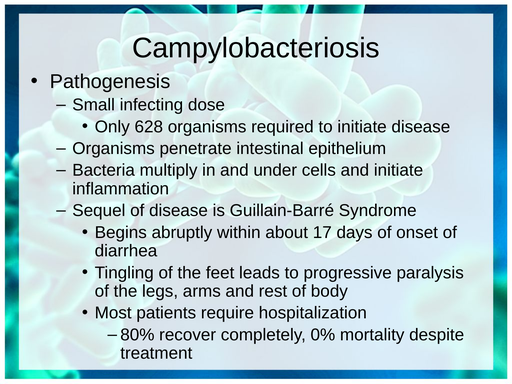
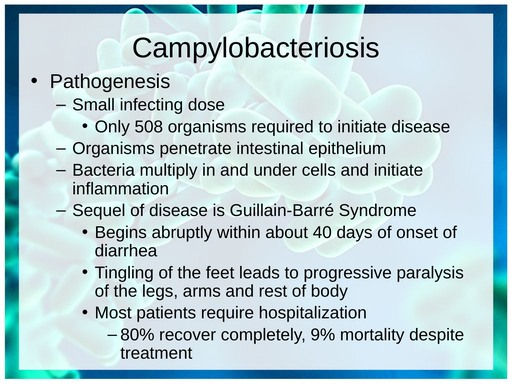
628: 628 -> 508 (149, 127)
17: 17 -> 40 (322, 232)
0%: 0% -> 9% (323, 335)
